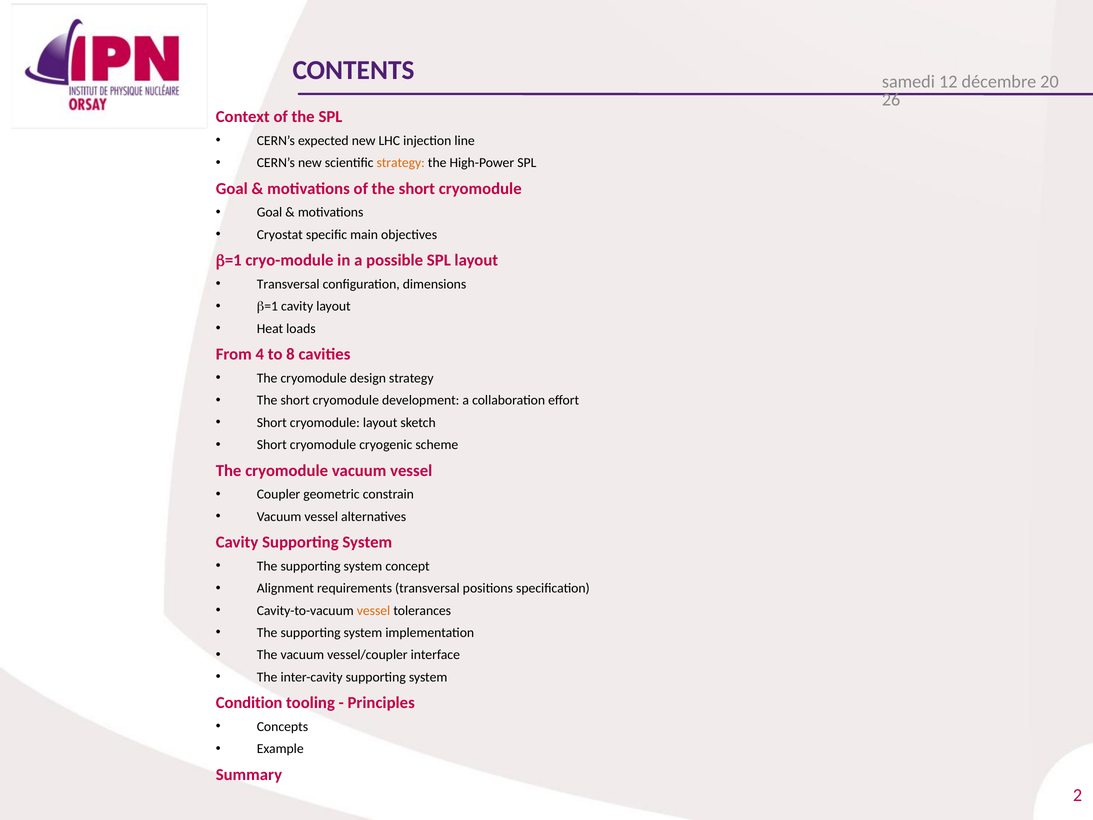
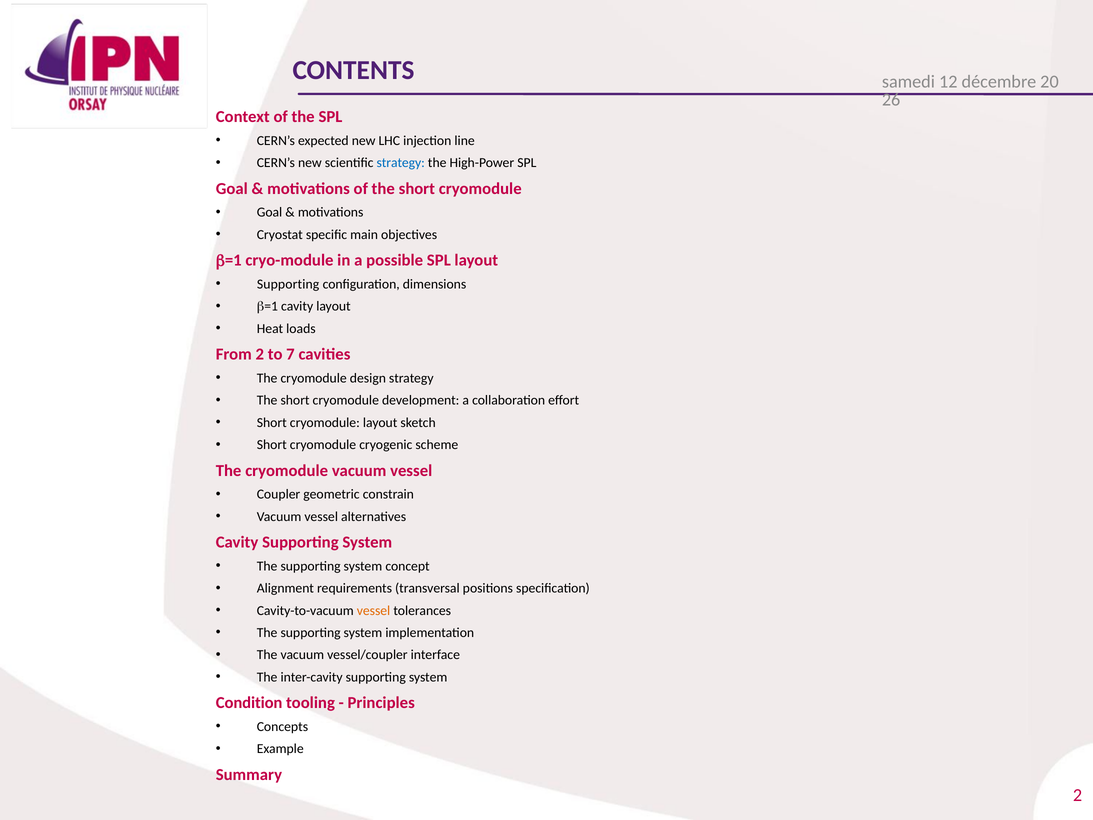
strategy colour: orange -> blue (401, 163)
Transversal: Transversal -> Supporting (288, 284)
From 4: 4 -> 2 (260, 354)
8: 8 -> 7 (290, 354)
